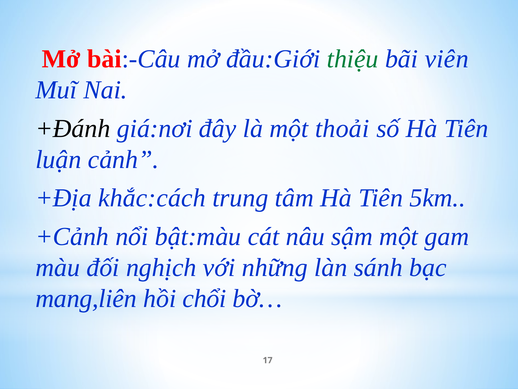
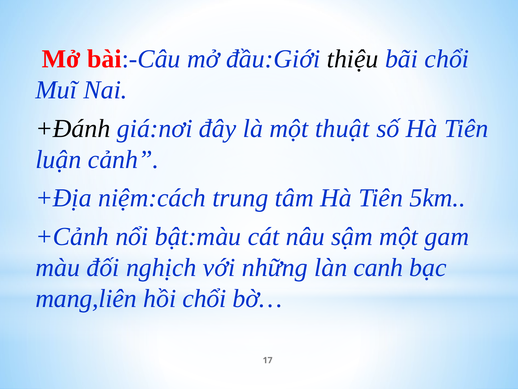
thiệu colour: green -> black (353, 59)
bãi viên: viên -> chổi (447, 59)
thoải: thoải -> thuật (342, 128)
khắc:cách: khắc:cách -> niệm:cách (152, 198)
sánh: sánh -> canh (378, 267)
